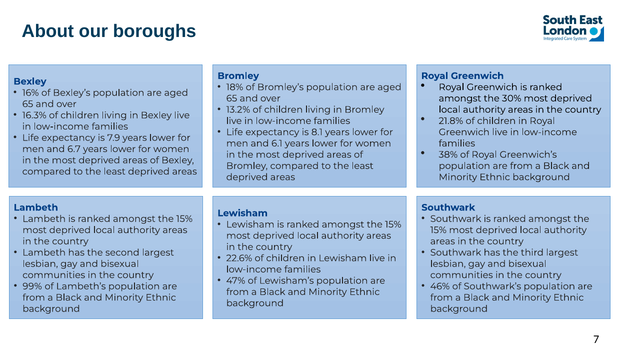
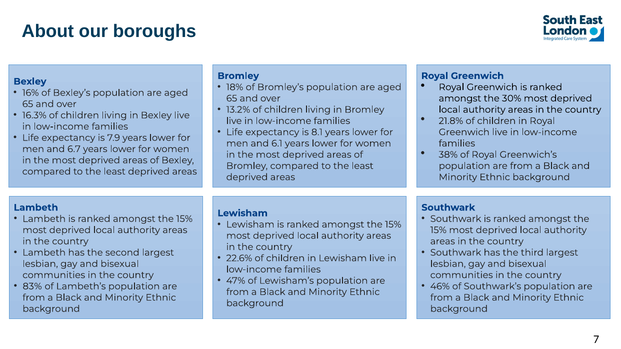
99%: 99% -> 83% (32, 287)
